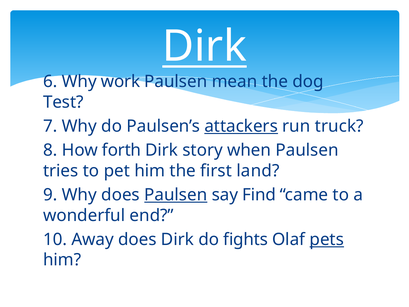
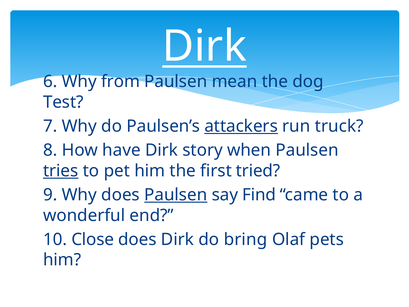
work: work -> from (121, 82)
forth: forth -> have (121, 150)
tries underline: none -> present (61, 171)
land: land -> tried (258, 171)
Away: Away -> Close (93, 239)
fights: fights -> bring (246, 239)
pets underline: present -> none (327, 239)
